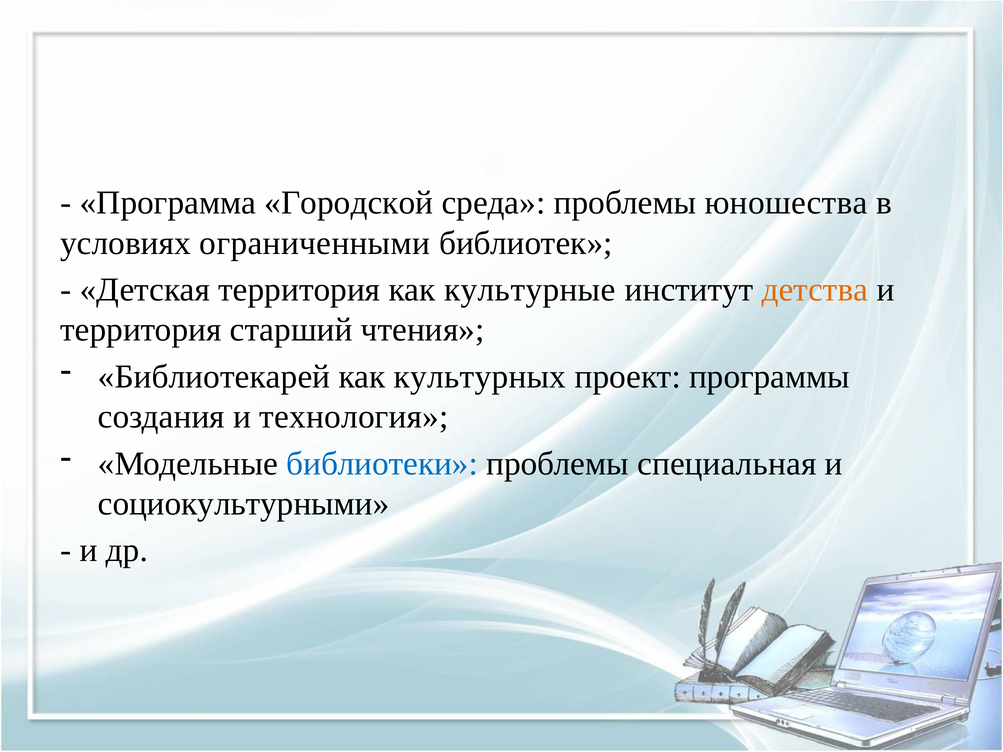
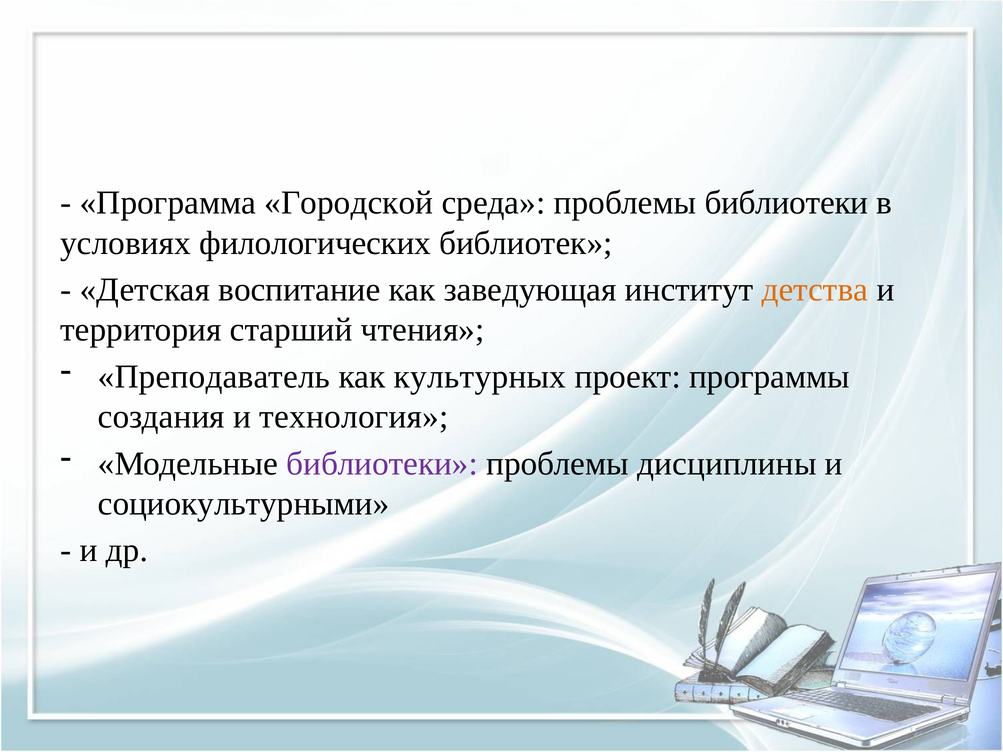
проблемы юношества: юношества -> библиотеки (786, 203)
ограниченными: ограниченными -> филологических (315, 243)
Детская территория: территория -> воспитание (299, 290)
культурные: культурные -> заведующая (530, 290)
Библиотекарей: Библиотекарей -> Преподаватель (214, 377)
библиотеки colour: blue -> purple (382, 464)
специальная: специальная -> дисциплины (727, 464)
